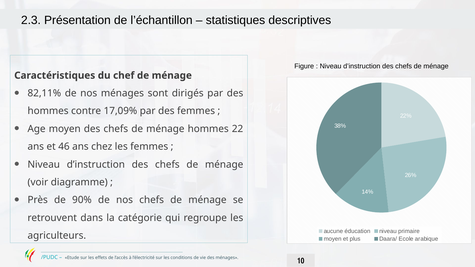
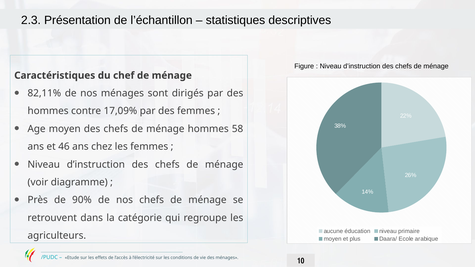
22: 22 -> 58 (238, 129)
